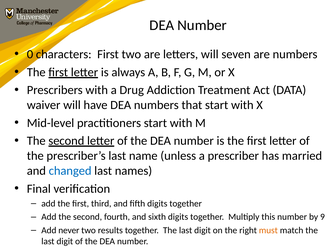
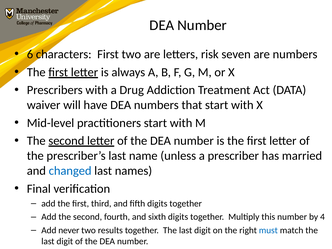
0: 0 -> 6 (30, 54)
letters will: will -> risk (210, 54)
9: 9 -> 4 (322, 217)
must colour: orange -> blue (268, 230)
